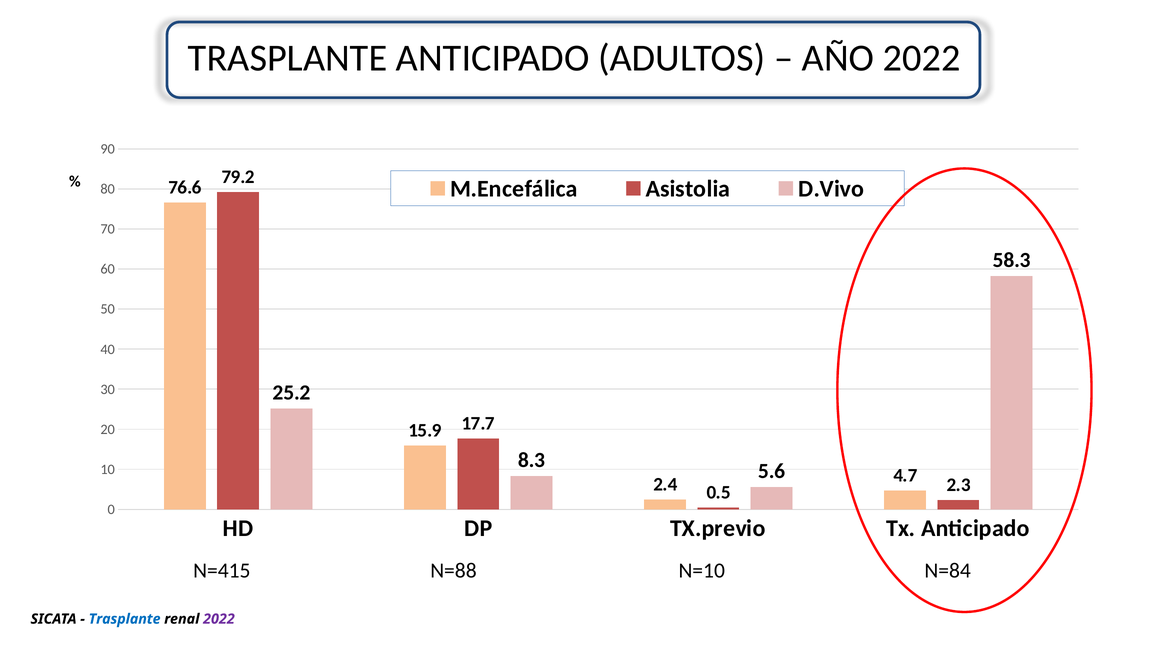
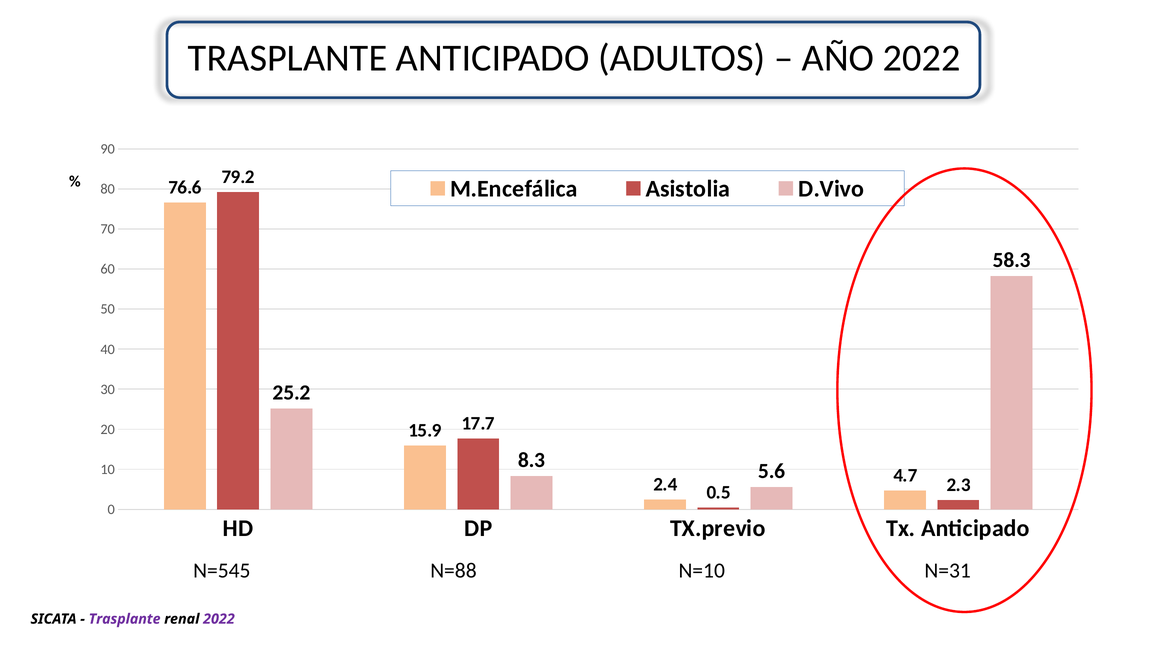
N=415: N=415 -> N=545 (222, 571)
N=84: N=84 -> N=31 (948, 571)
Trasplante colour: blue -> purple (125, 619)
